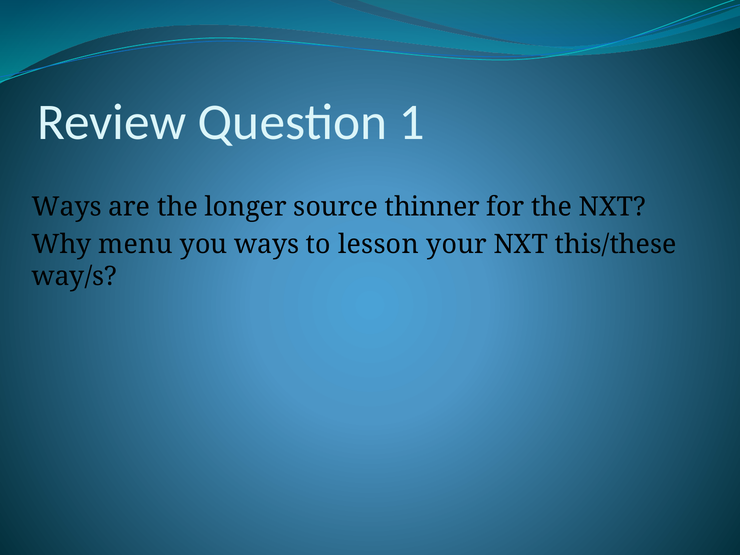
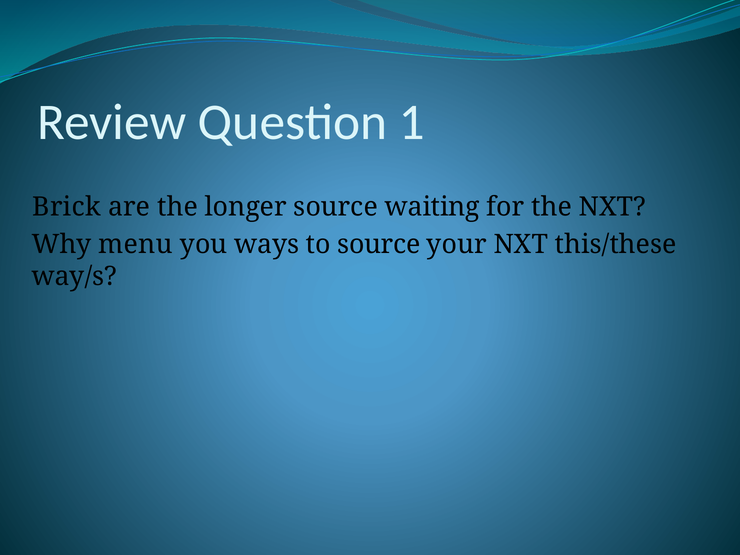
Ways: Ways -> Brick (67, 207)
thinner: thinner -> waiting (432, 207)
to lesson: lesson -> source (379, 245)
